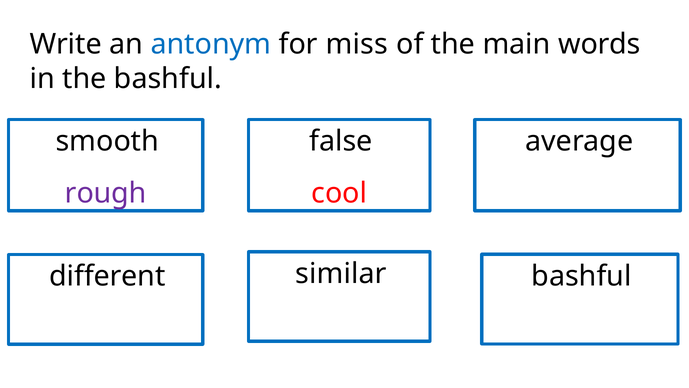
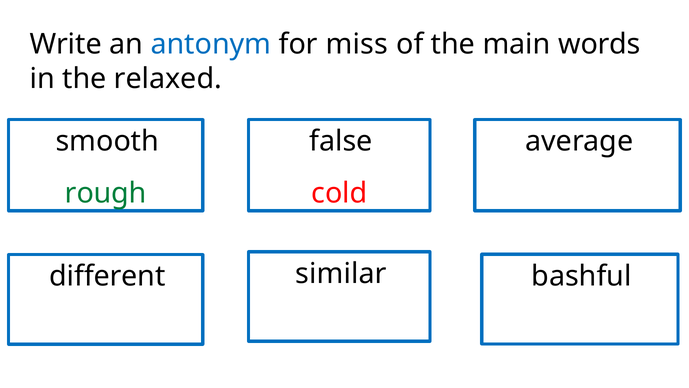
the bashful: bashful -> relaxed (168, 79)
rough colour: purple -> green (106, 193)
cool: cool -> cold (339, 193)
